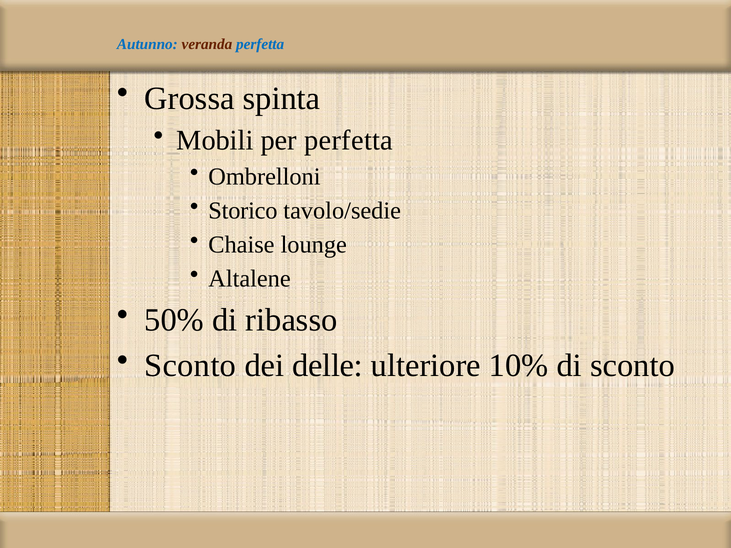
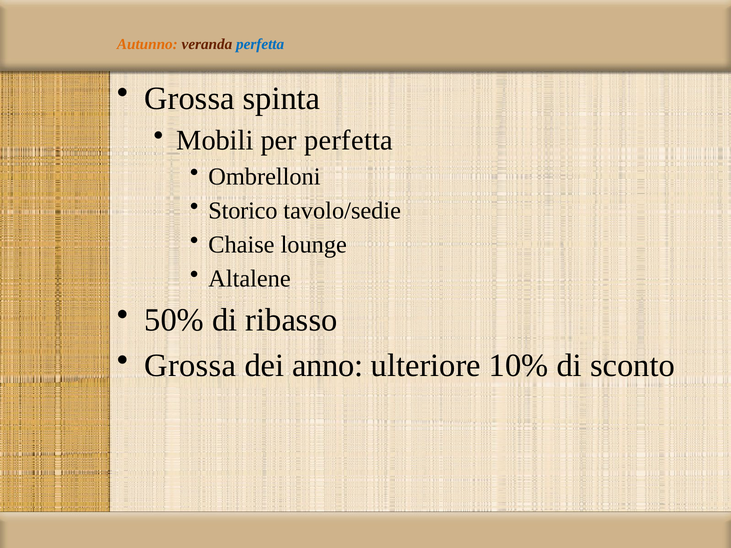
Autunno colour: blue -> orange (147, 44)
Sconto: Sconto -> Grossa (190, 366)
delle: delle -> anno (328, 366)
